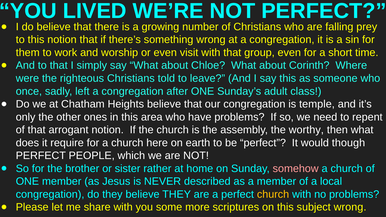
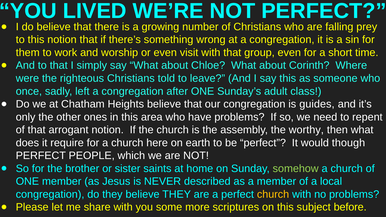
temple: temple -> guides (317, 104)
rather: rather -> saints (157, 169)
somehow colour: pink -> light green (296, 169)
subject wrong: wrong -> before (350, 207)
